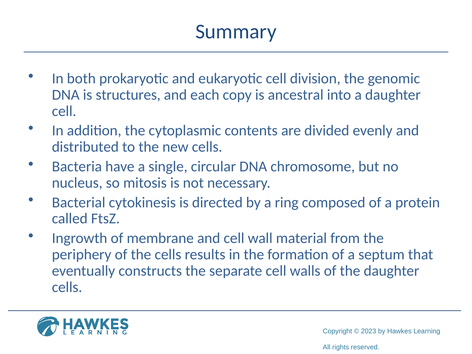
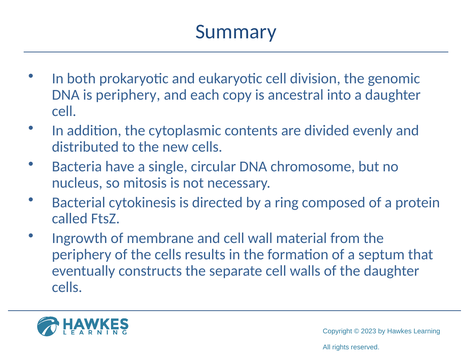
is structures: structures -> periphery (128, 95)
